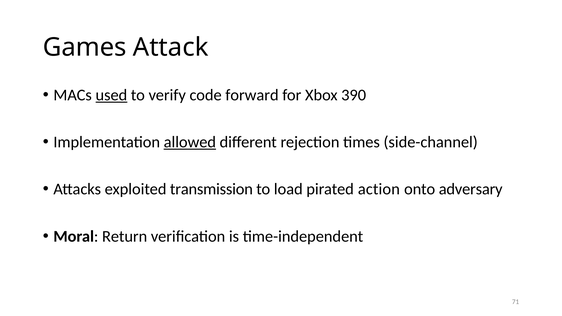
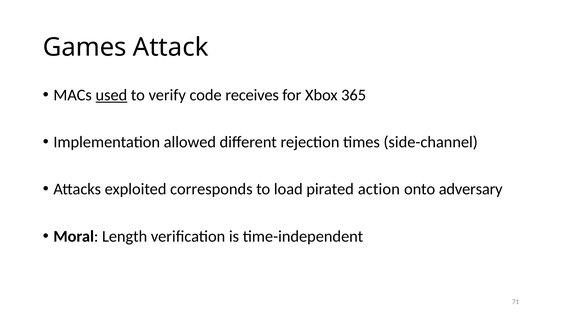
forward: forward -> receives (252, 95)
390: 390 -> 365 (354, 95)
allowed underline: present -> none (190, 142)
transmission: transmission -> corresponds (211, 189)
Return: Return -> Length (125, 236)
